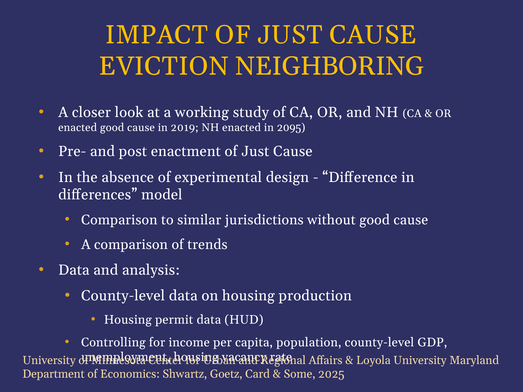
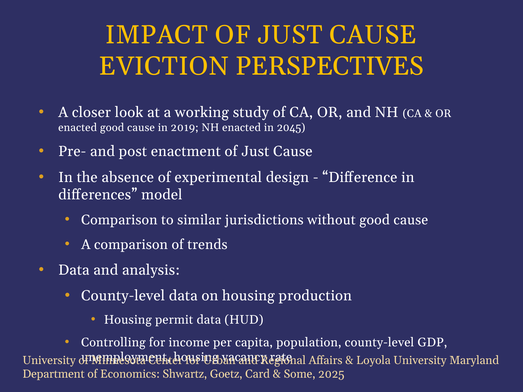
NEIGHBORING: NEIGHBORING -> PERSPECTIVES (330, 66)
2095: 2095 -> 2045 (291, 128)
